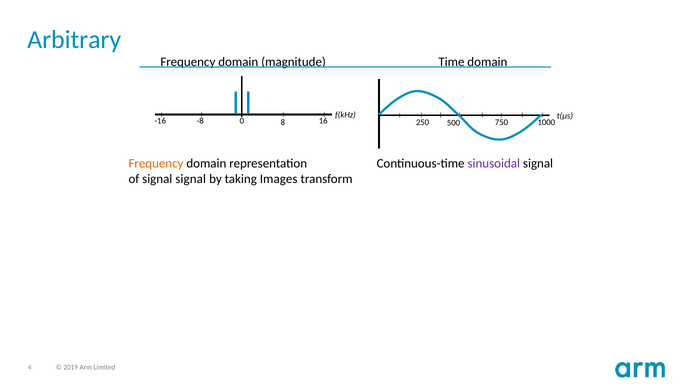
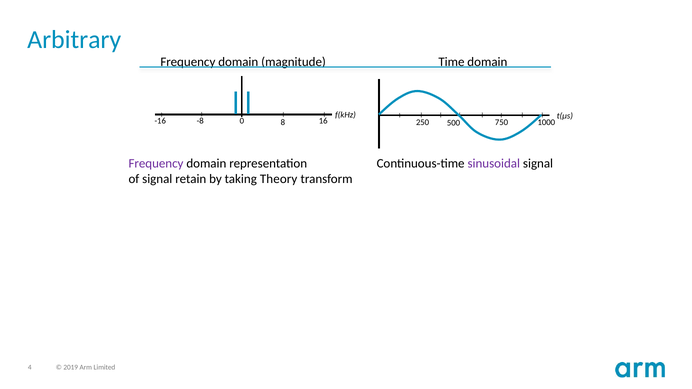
Frequency colour: orange -> purple (156, 163)
signal signal: signal -> retain (191, 179)
Images: Images -> Theory (279, 179)
